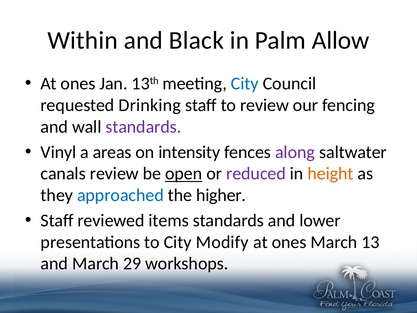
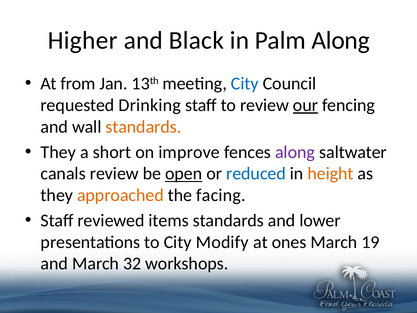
Within: Within -> Higher (83, 40)
Palm Allow: Allow -> Along (341, 40)
ones: ones -> from (78, 84)
our underline: none -> present (306, 105)
standards colour: purple -> orange (143, 127)
Vinyl: Vinyl -> They (58, 152)
areas: areas -> short (112, 152)
intensity: intensity -> improve (189, 152)
reduced colour: purple -> blue (256, 174)
approached colour: blue -> orange (120, 195)
higher: higher -> facing (221, 195)
13: 13 -> 19 (371, 242)
29: 29 -> 32 (132, 263)
